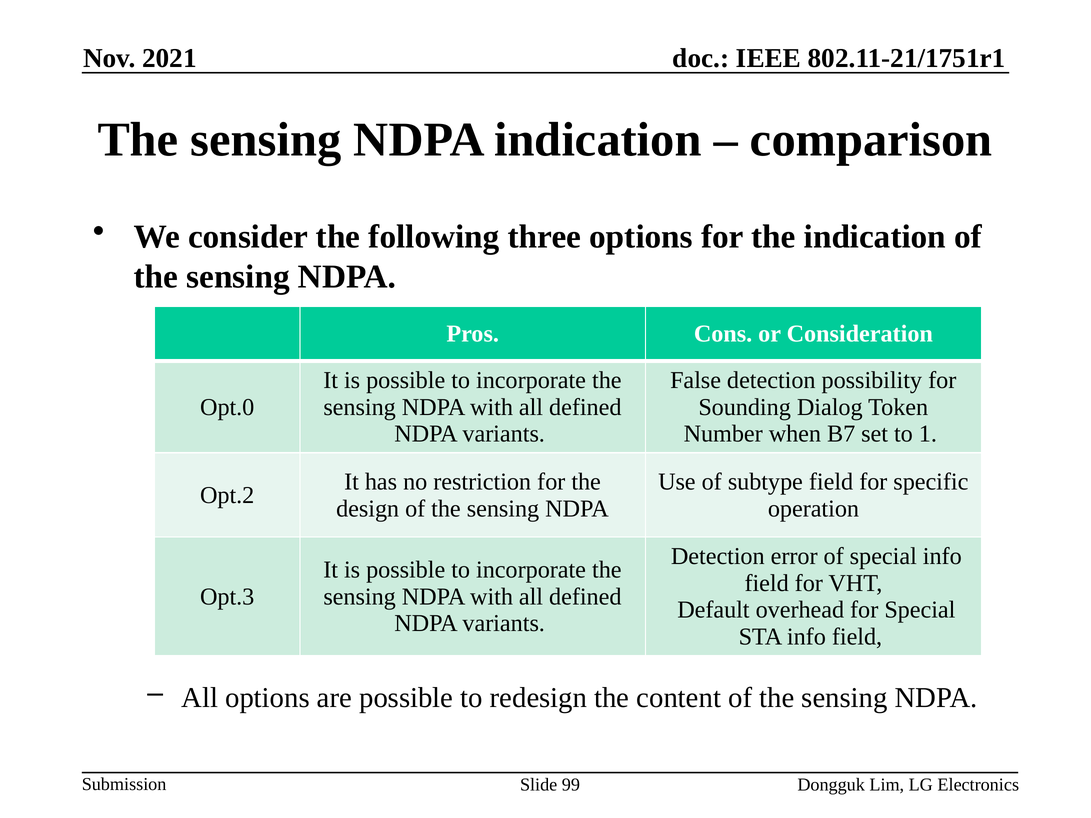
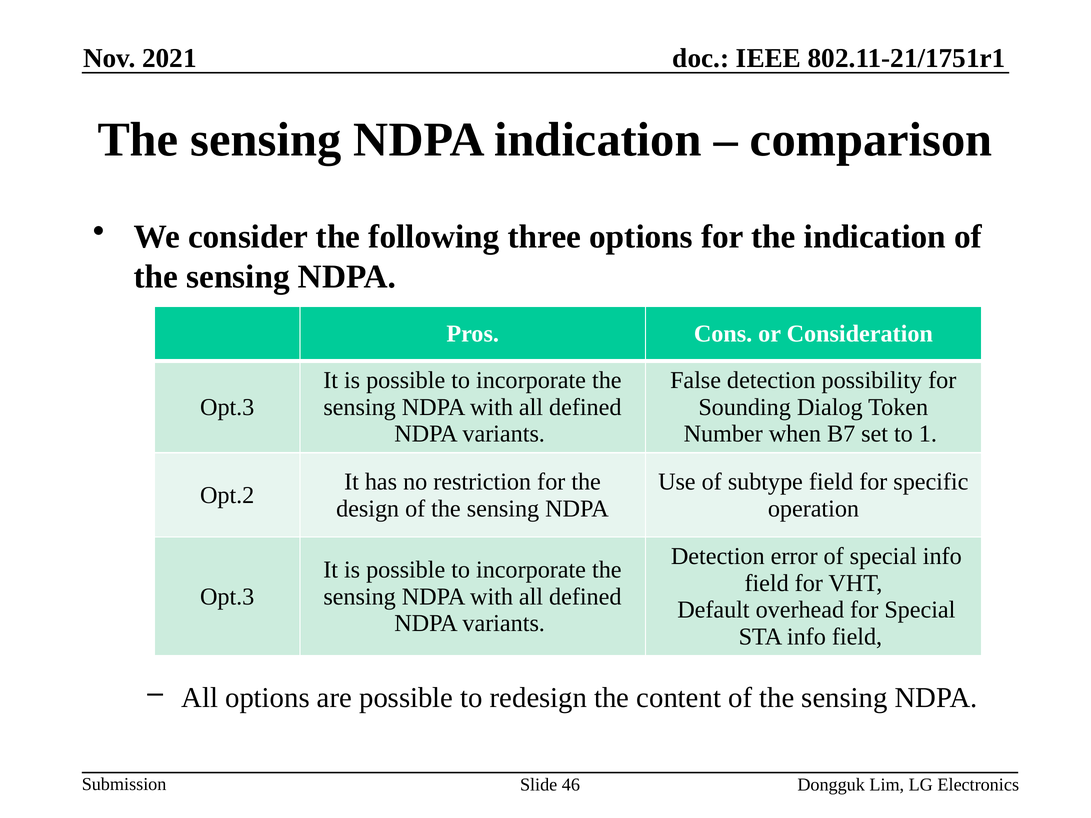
Opt.0: Opt.0 -> Opt.3 (227, 407)
99: 99 -> 46 (571, 785)
